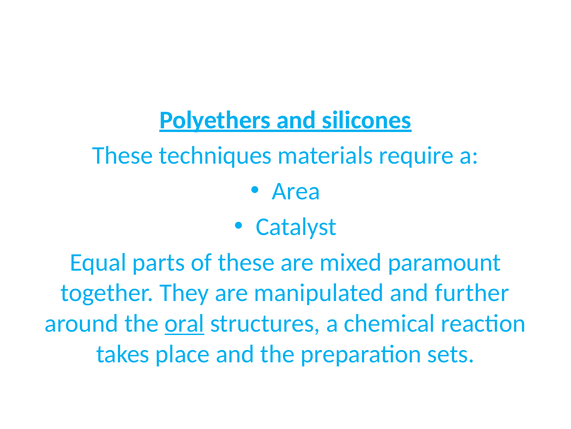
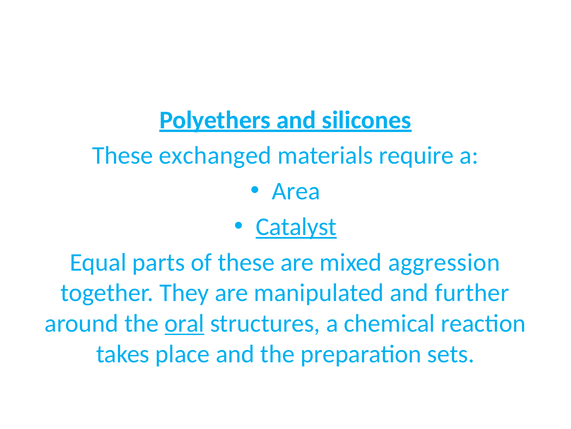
techniques: techniques -> exchanged (215, 155)
Catalyst underline: none -> present (296, 226)
paramount: paramount -> aggression (444, 262)
